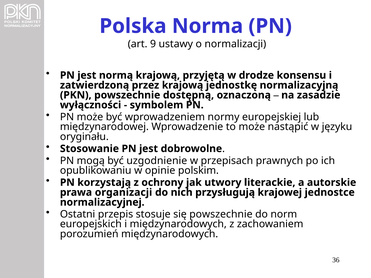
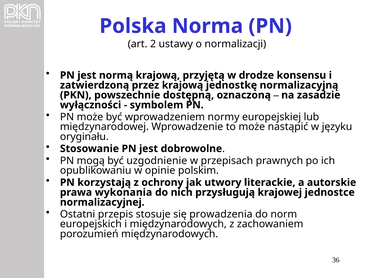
9: 9 -> 2 (153, 44)
organizacji: organizacji -> wykonania (123, 193)
się powszechnie: powszechnie -> prowadzenia (221, 214)
